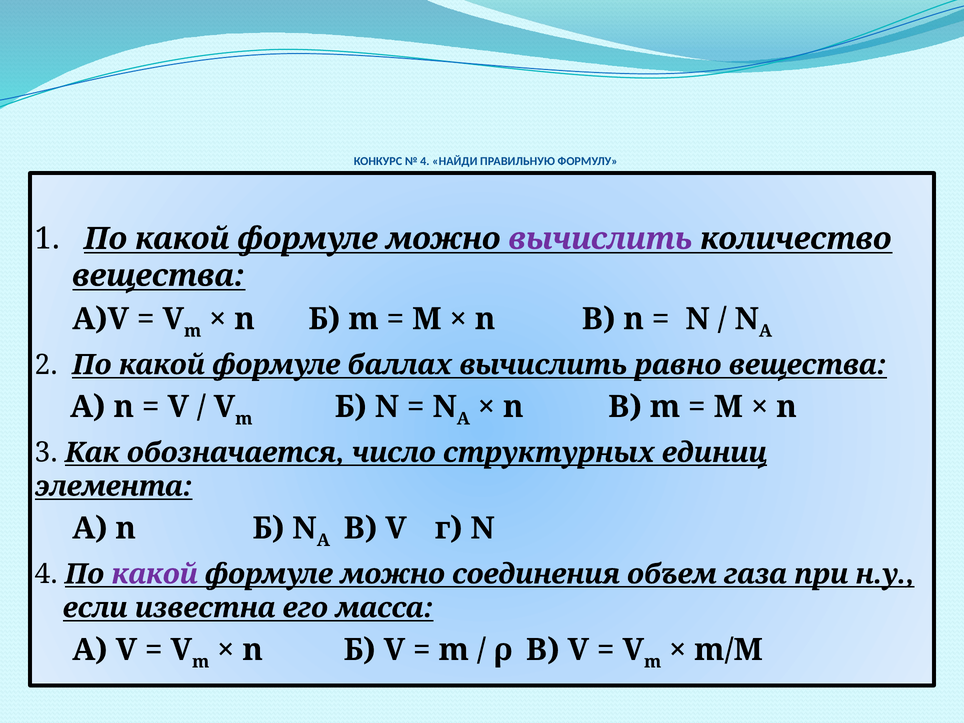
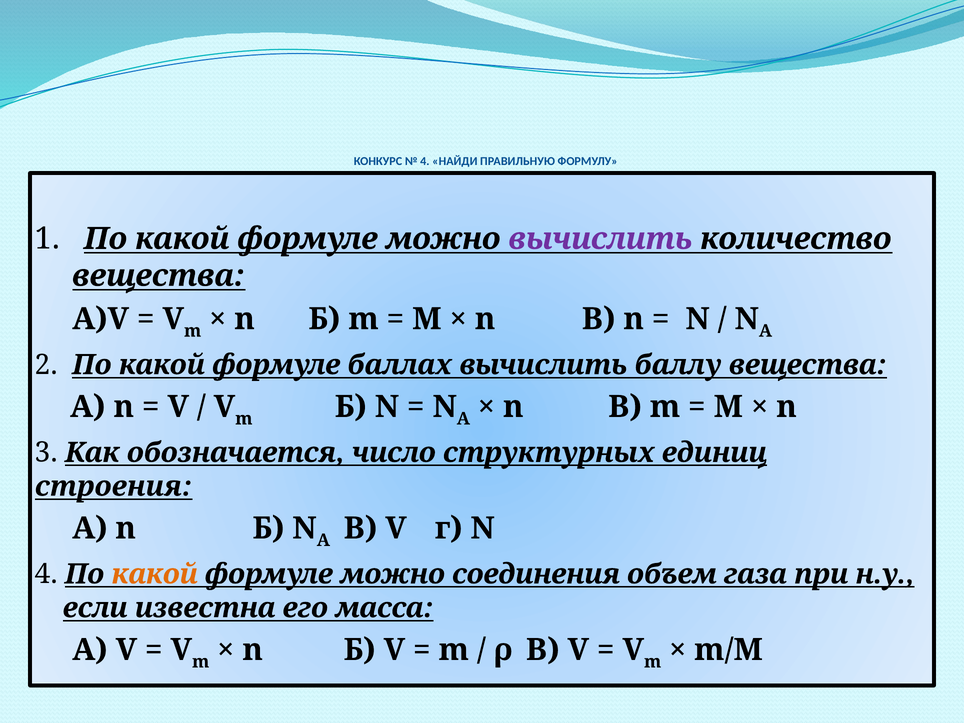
равно: равно -> баллу (678, 365)
элемента: элемента -> строения (114, 486)
какой colour: purple -> orange (155, 574)
